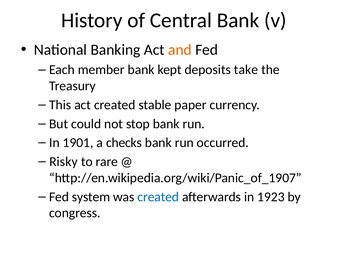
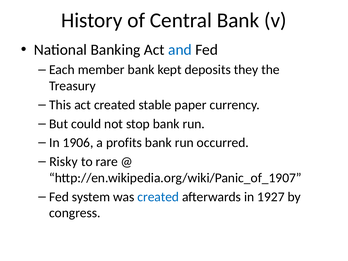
and colour: orange -> blue (180, 50)
take: take -> they (246, 70)
1901: 1901 -> 1906 (78, 143)
checks: checks -> profits (124, 143)
1923: 1923 -> 1927 (271, 197)
